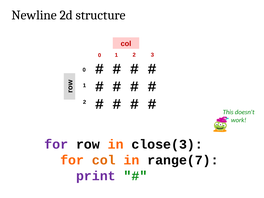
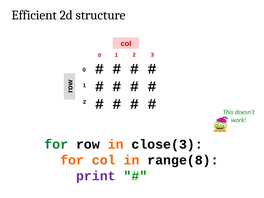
Newline: Newline -> Efficient (34, 15)
for colour: purple -> green (56, 144)
range(7: range(7 -> range(8 (183, 160)
